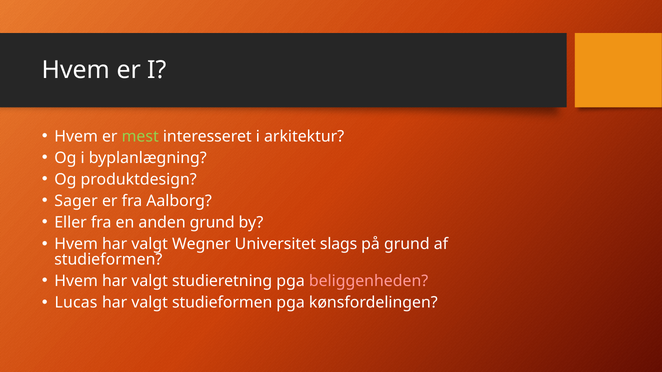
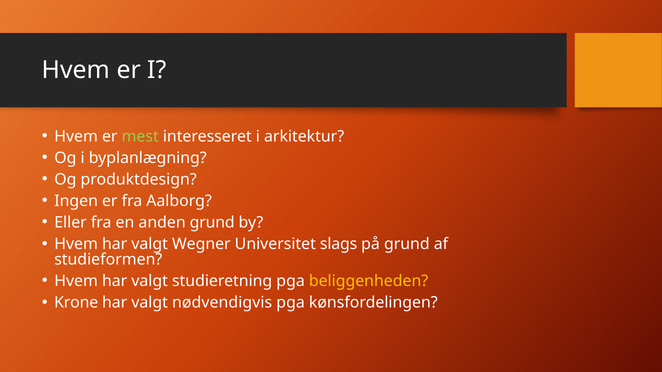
Sager: Sager -> Ingen (76, 201)
beliggenheden colour: pink -> yellow (369, 281)
Lucas: Lucas -> Krone (76, 303)
valgt studieformen: studieformen -> nødvendigvis (222, 303)
